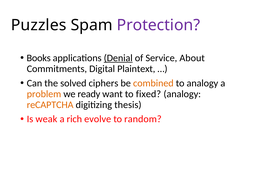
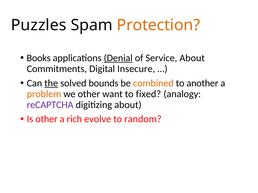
Protection colour: purple -> orange (158, 25)
Plaintext: Plaintext -> Insecure (136, 69)
the underline: none -> present (51, 83)
ciphers: ciphers -> bounds (104, 83)
to analogy: analogy -> another (202, 83)
we ready: ready -> other (89, 94)
reCAPTCHA colour: orange -> purple (50, 105)
digitizing thesis: thesis -> about (128, 105)
Is weak: weak -> other (46, 119)
